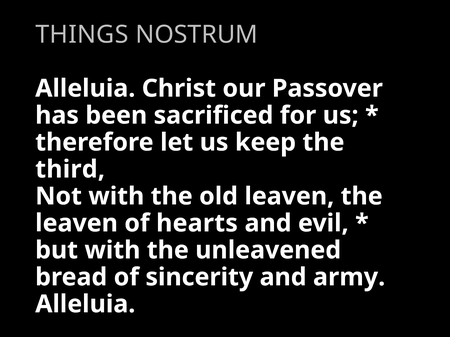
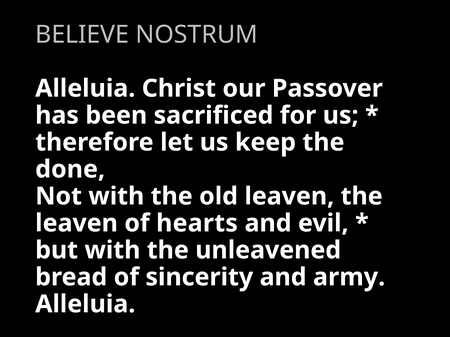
THINGS: THINGS -> BELIEVE (82, 35)
third: third -> done (70, 170)
